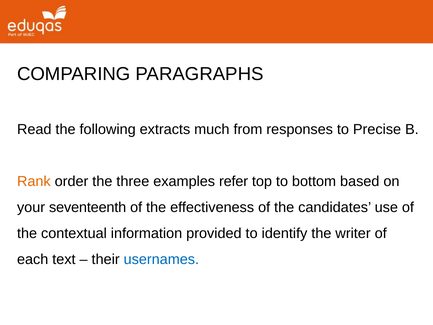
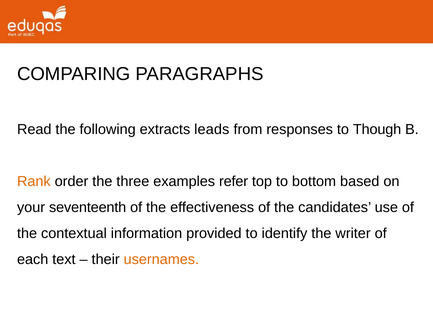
much: much -> leads (212, 129)
Precise: Precise -> Though (377, 129)
usernames colour: blue -> orange (161, 259)
